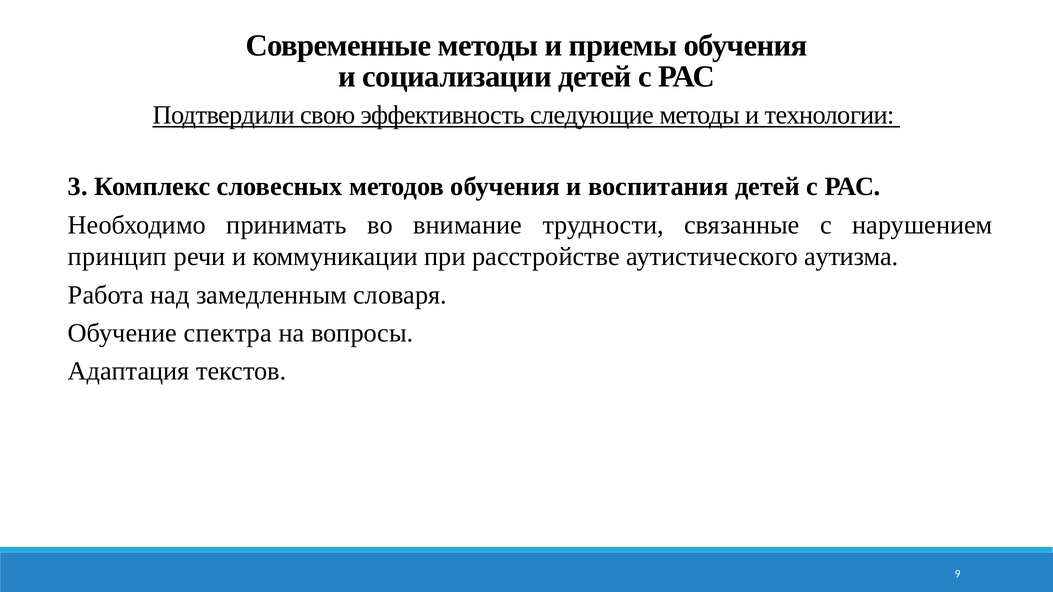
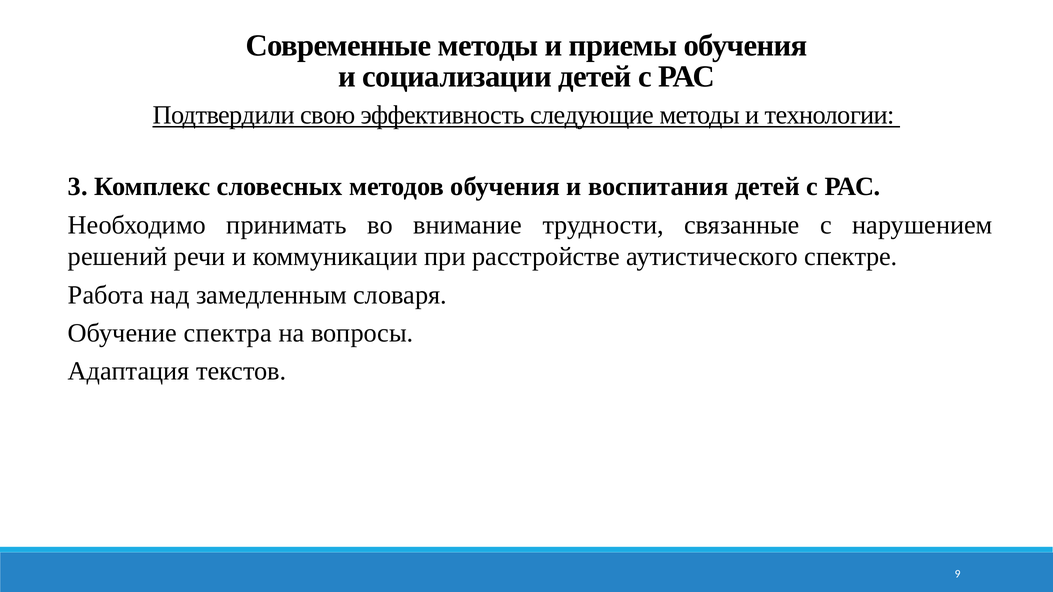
принцип: принцип -> решений (118, 257)
аутизма: аутизма -> спектре (851, 257)
